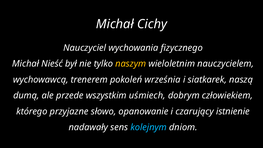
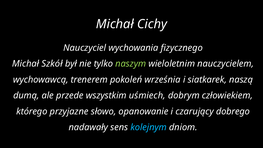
Nieść: Nieść -> Szkół (52, 64)
naszym colour: yellow -> light green (131, 64)
istnienie: istnienie -> dobrego (233, 111)
